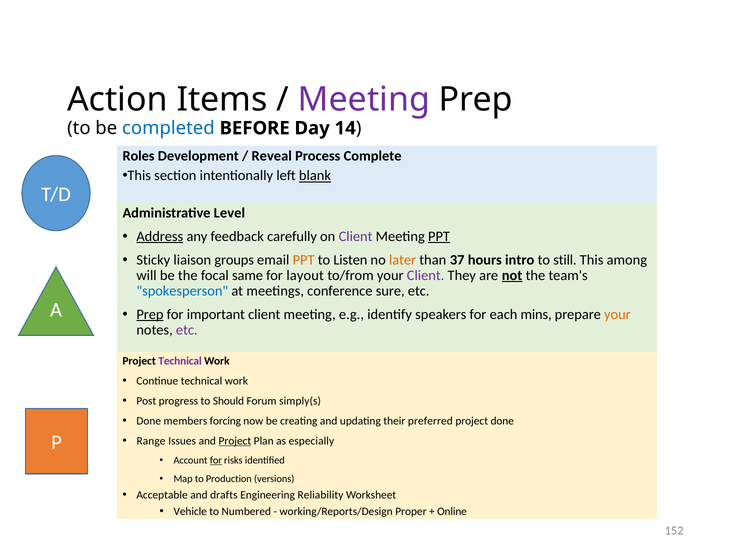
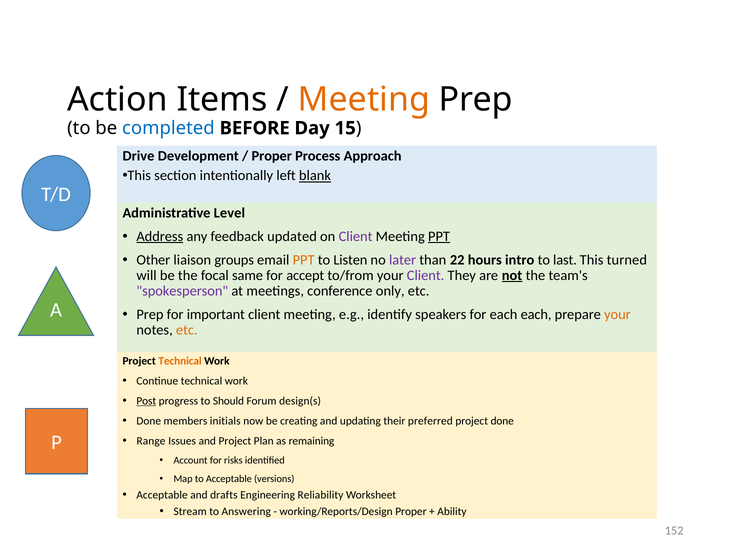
Meeting colour: purple -> orange (364, 100)
14: 14 -> 15 (345, 128)
Roles: Roles -> Drive (138, 156)
Reveal: Reveal -> Proper (272, 156)
Complete: Complete -> Approach (373, 156)
carefully: carefully -> updated (292, 237)
Sticky: Sticky -> Other (153, 260)
later colour: orange -> purple (403, 260)
37: 37 -> 22 (457, 260)
still: still -> last (565, 260)
among: among -> turned (627, 260)
layout: layout -> accept (305, 276)
spokesperson colour: blue -> purple (182, 291)
sure: sure -> only (390, 291)
Prep underline: present -> none (150, 315)
each mins: mins -> each (536, 315)
etc colour: purple -> orange (187, 330)
Technical colour: purple -> orange (180, 361)
Post underline: none -> present (146, 401)
simply(s: simply(s -> design(s (300, 401)
forcing: forcing -> initials (225, 421)
Project underline: present -> none (235, 441)
especially: especially -> remaining (311, 441)
for underline: present -> none (216, 461)
to Production: Production -> Acceptable (229, 480)
Vehicle: Vehicle -> Stream (190, 512)
Numbered: Numbered -> Answering (246, 512)
Online: Online -> Ability (452, 512)
